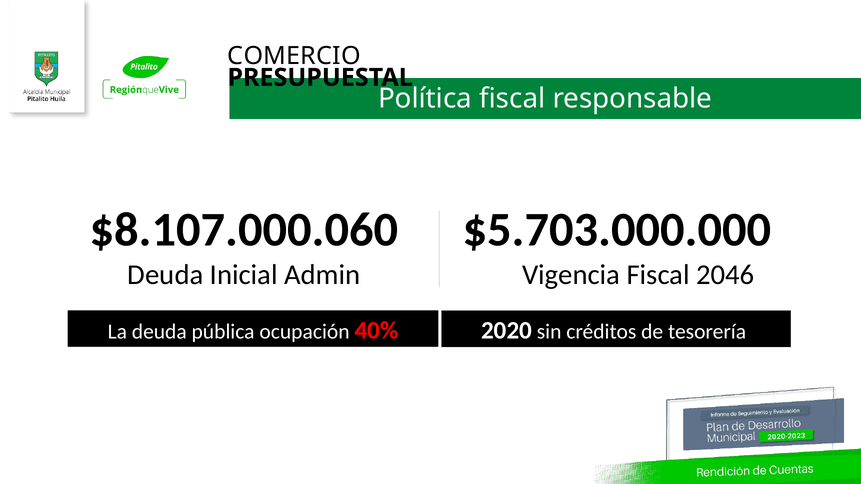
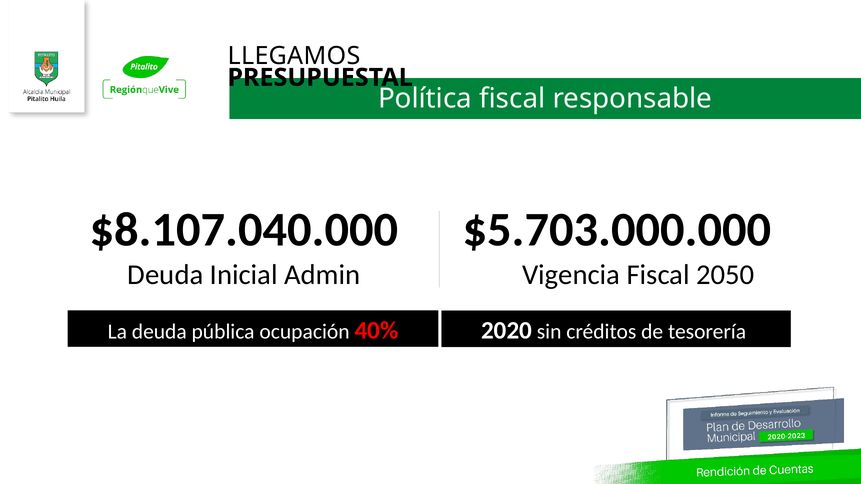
COMERCIO: COMERCIO -> LLEGAMOS (294, 56)
$8.107.000.060: $8.107.000.060 -> $8.107.040.000 (244, 230)
2046: 2046 -> 2050 (725, 275)
